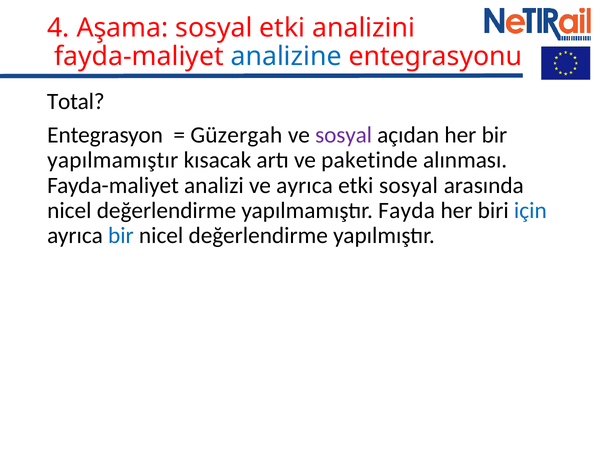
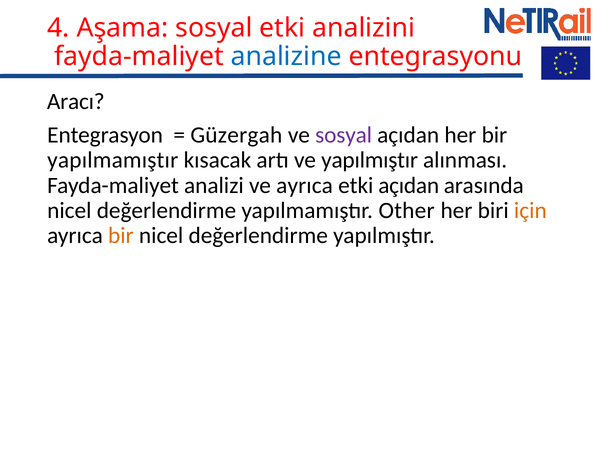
Total: Total -> Aracı (76, 102)
ve paketinde: paketinde -> yapılmıştır (370, 160)
etki sosyal: sosyal -> açıdan (409, 185)
Fayda: Fayda -> Other (407, 210)
için colour: blue -> orange (530, 210)
bir colour: blue -> orange (121, 236)
